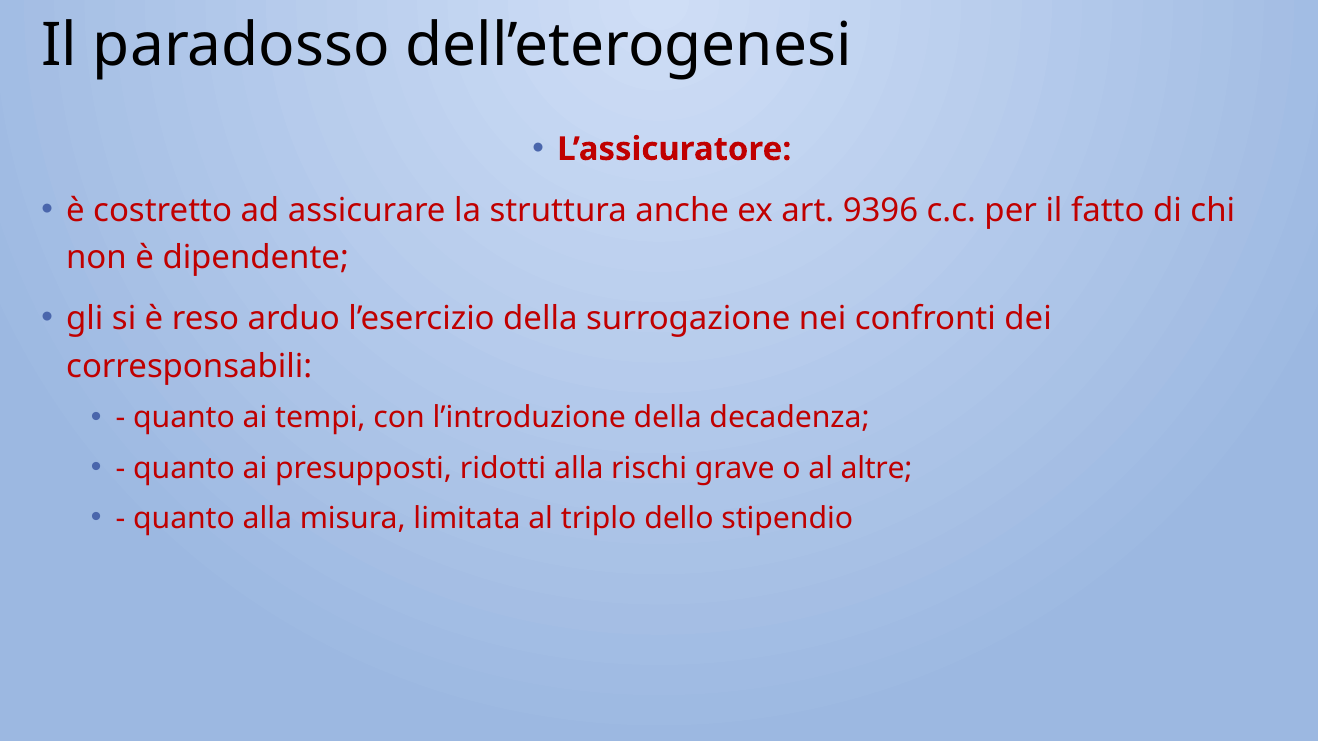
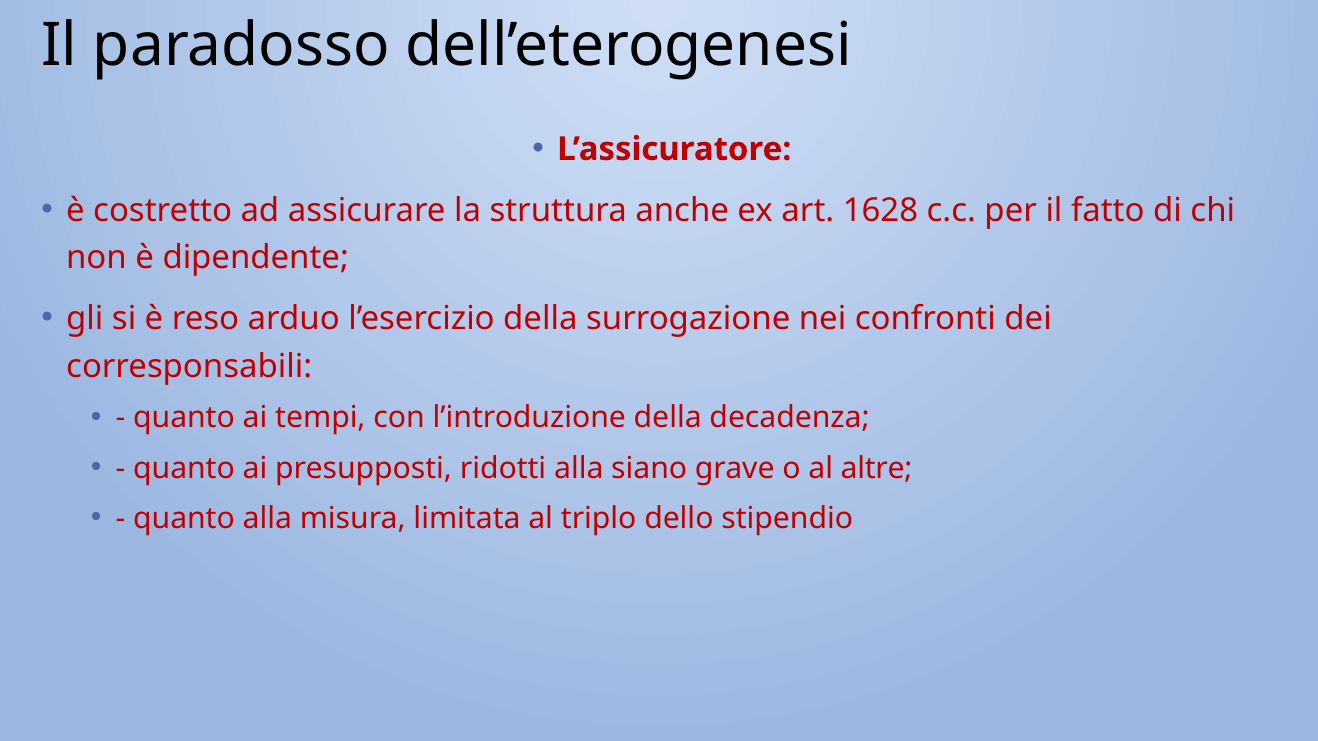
9396: 9396 -> 1628 (880, 210)
rischi: rischi -> siano (649, 468)
